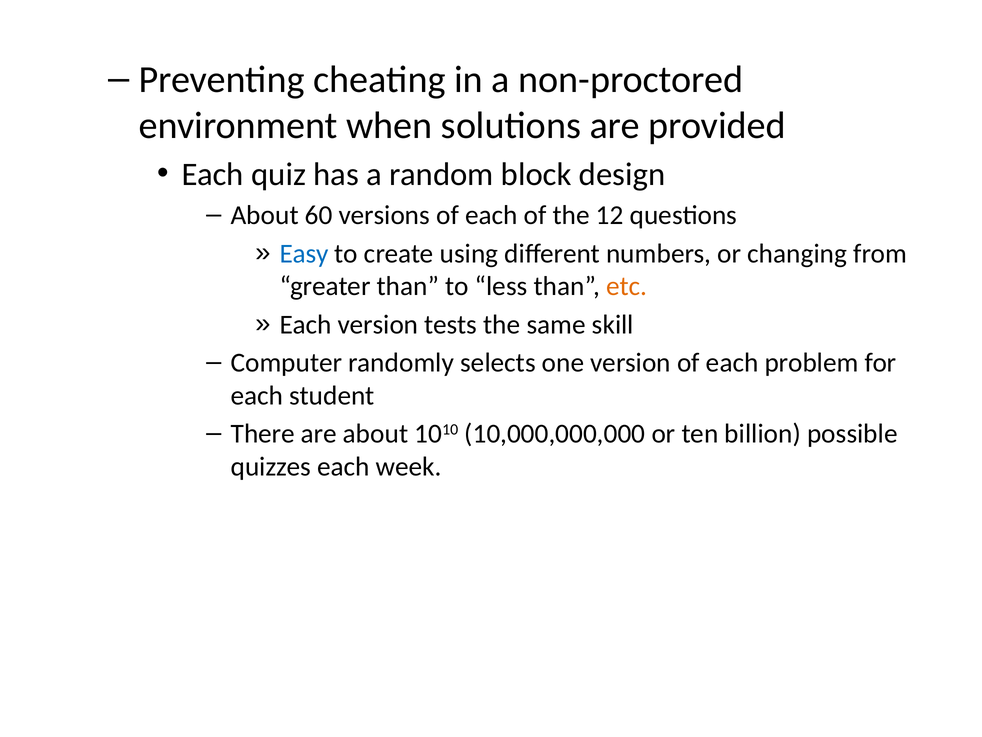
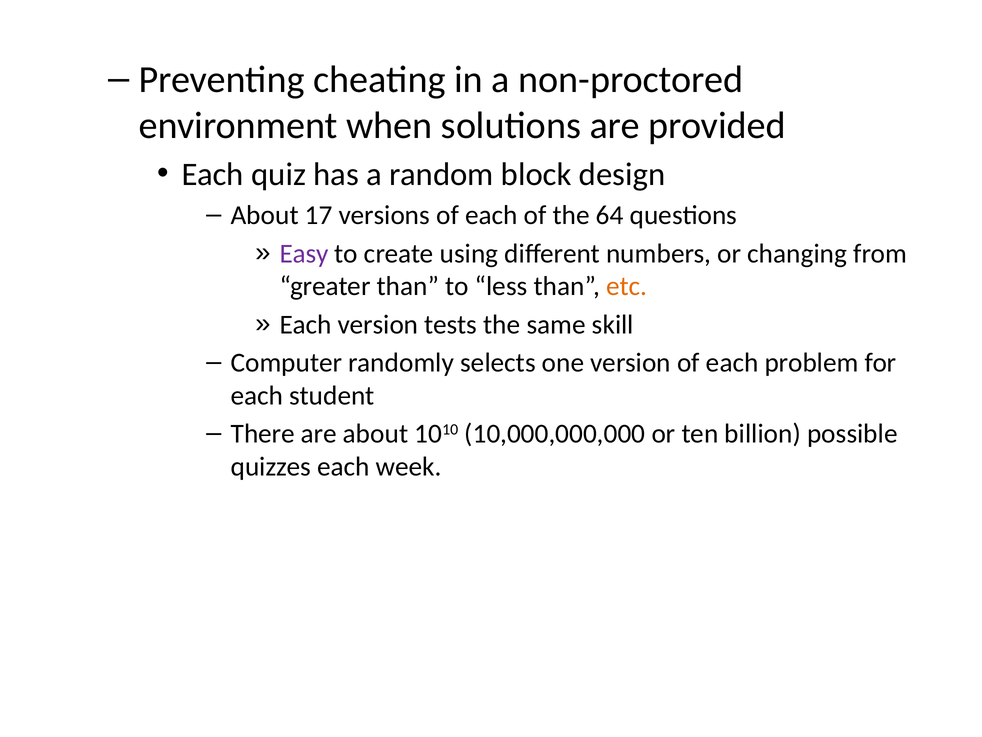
60: 60 -> 17 (319, 215)
12: 12 -> 64 (610, 215)
Easy colour: blue -> purple (304, 253)
